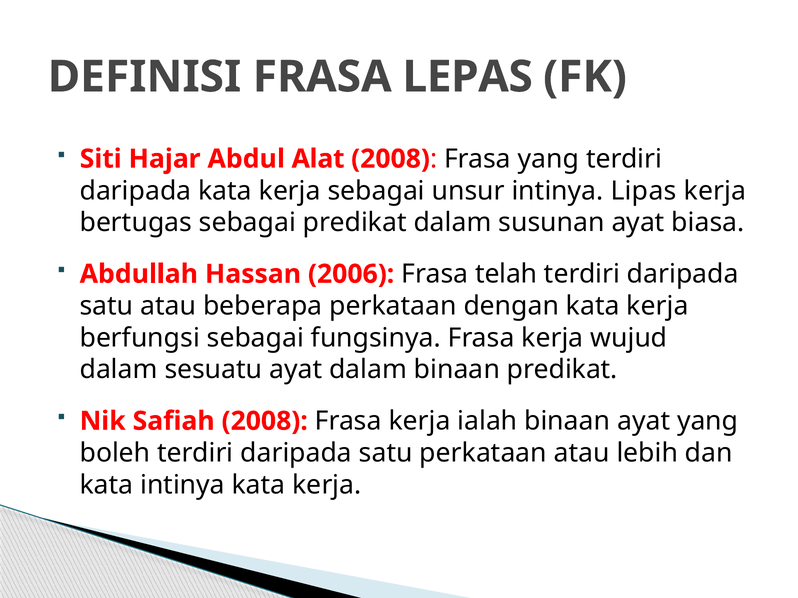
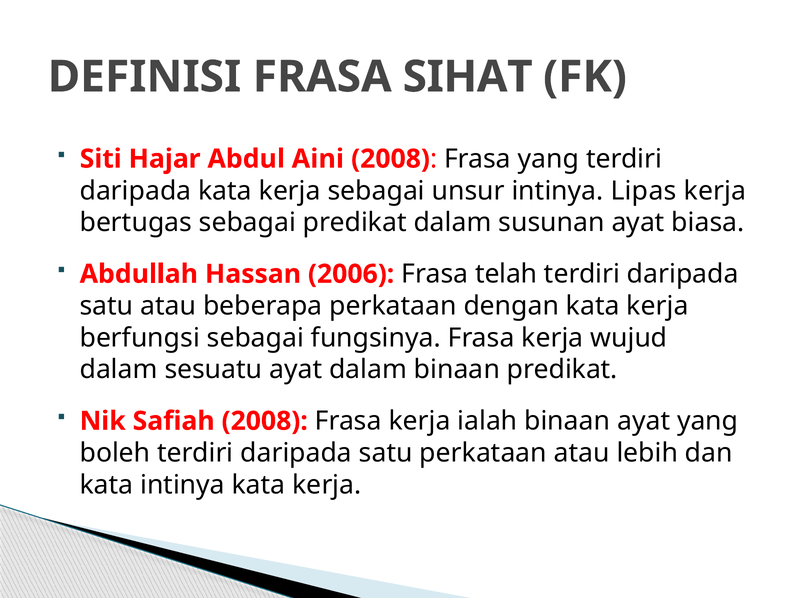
LEPAS: LEPAS -> SIHAT (468, 77)
Alat: Alat -> Aini (318, 159)
